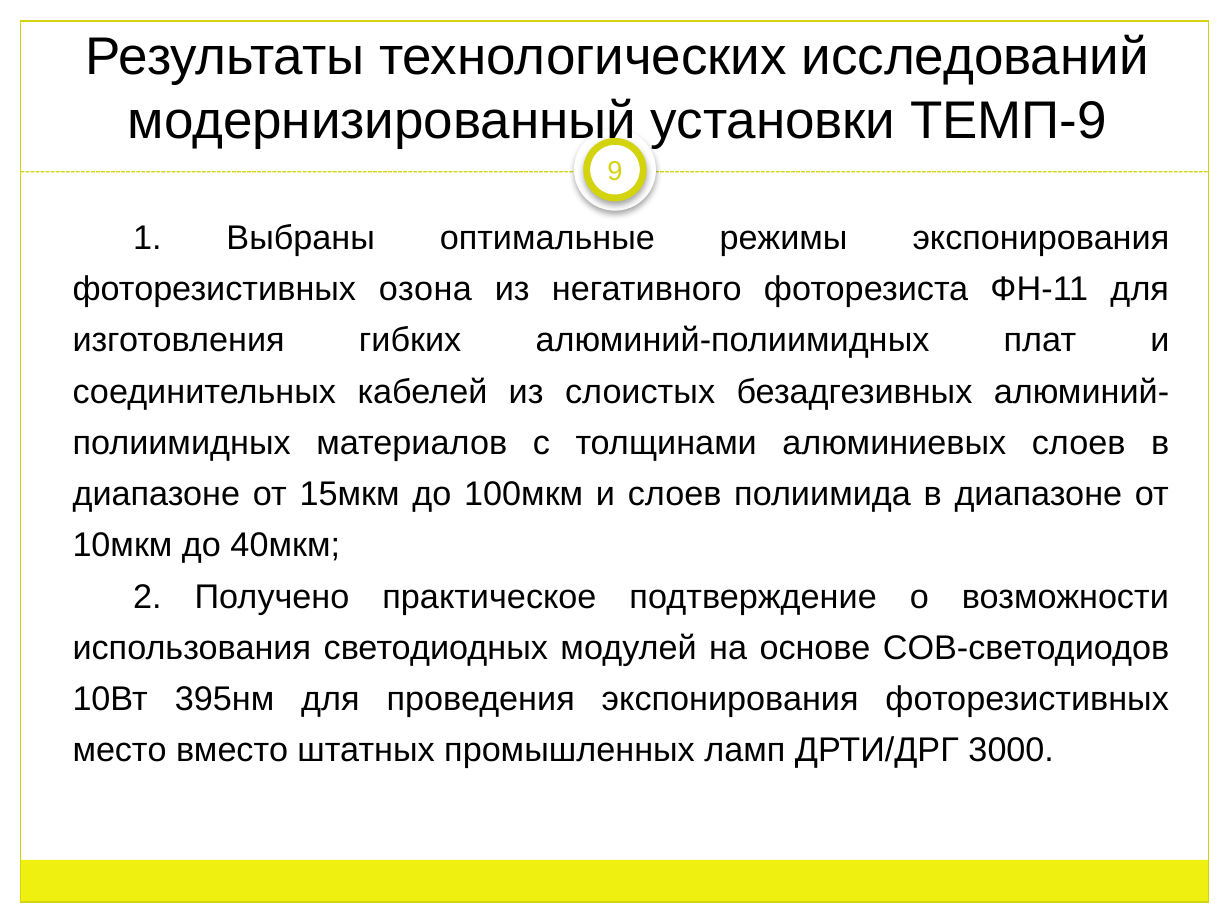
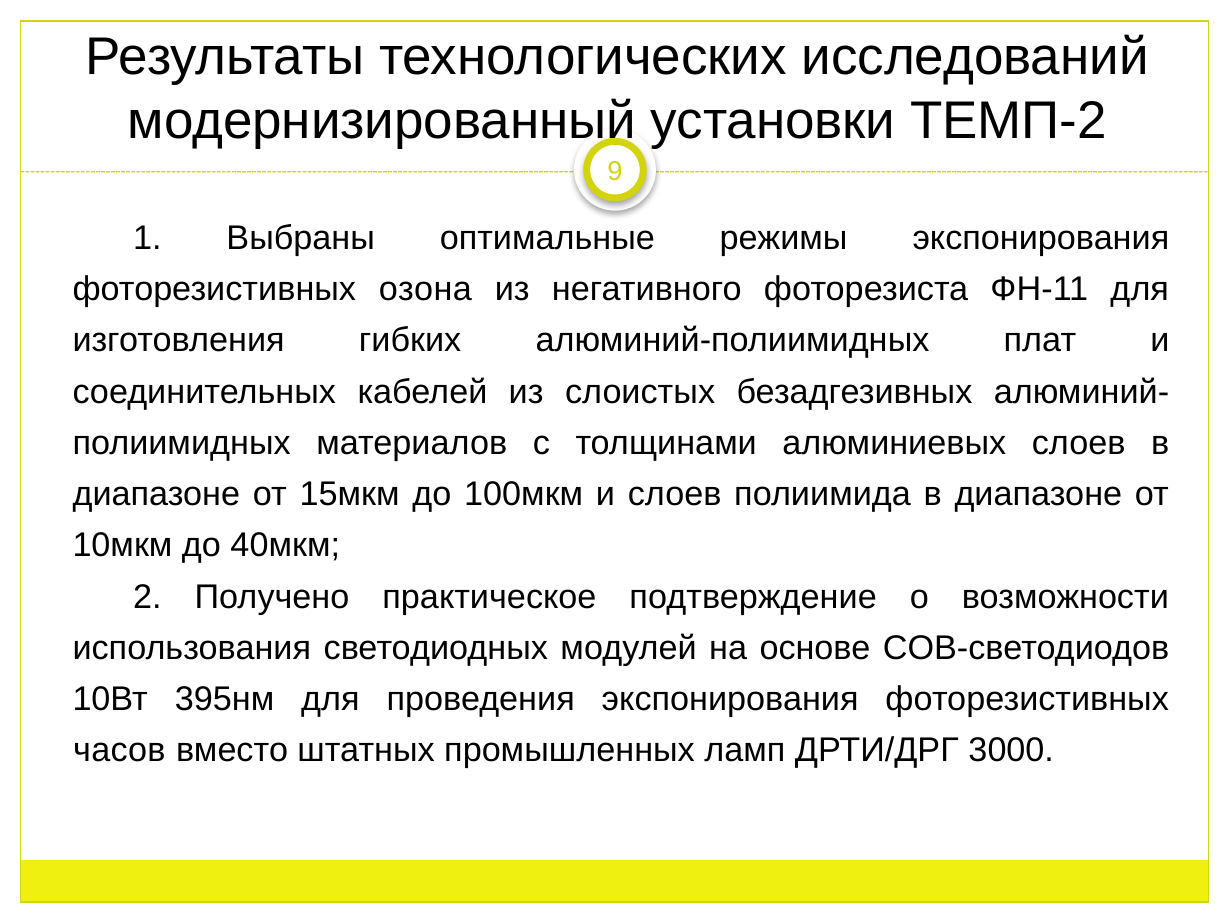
ТЕМП-9: ТЕМП-9 -> ТЕМП-2 (1009, 121)
место: место -> часов (119, 750)
